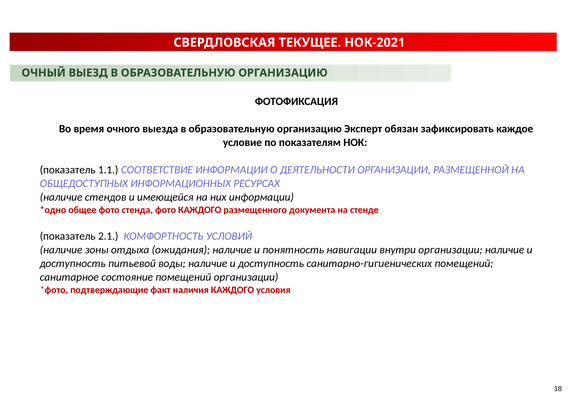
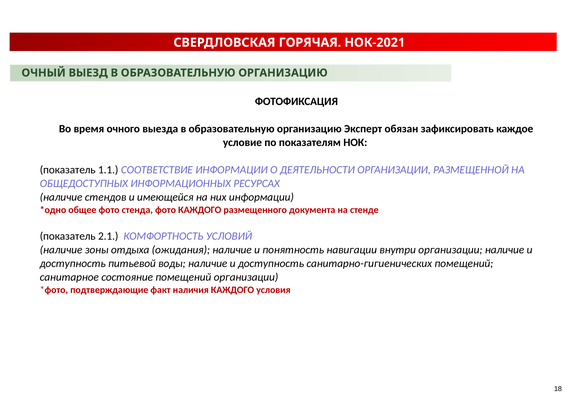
ТЕКУЩЕЕ: ТЕКУЩЕЕ -> ГОРЯЧАЯ (310, 43)
